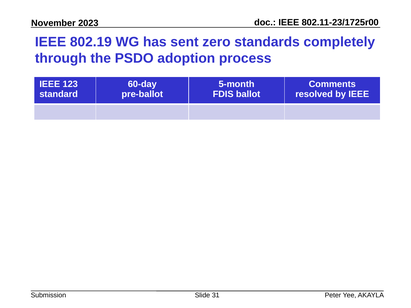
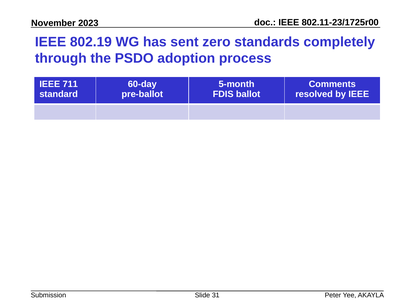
123: 123 -> 711 (70, 84)
